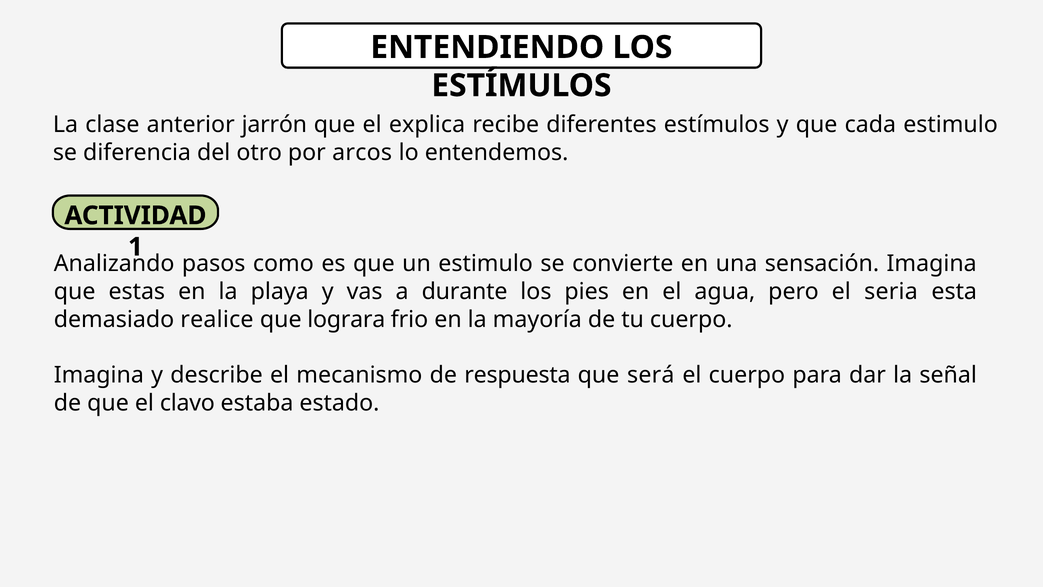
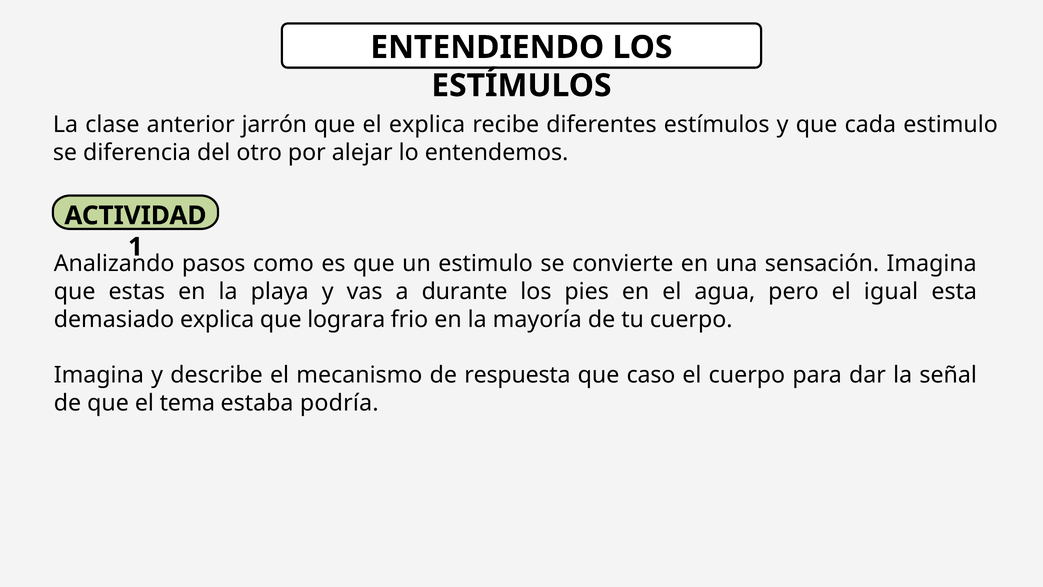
arcos: arcos -> alejar (362, 152)
seria: seria -> igual (891, 291)
demasiado realice: realice -> explica (217, 319)
será: será -> caso (651, 375)
clavo: clavo -> tema (187, 403)
estado: estado -> podría (339, 403)
